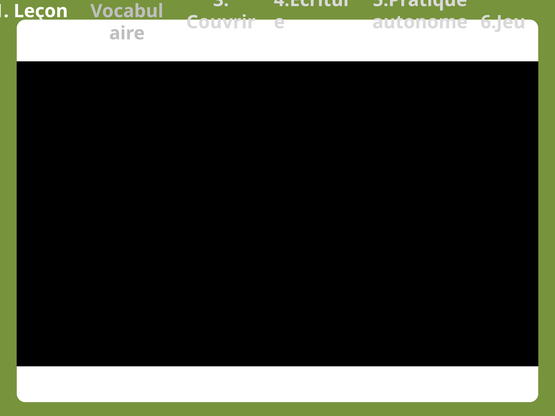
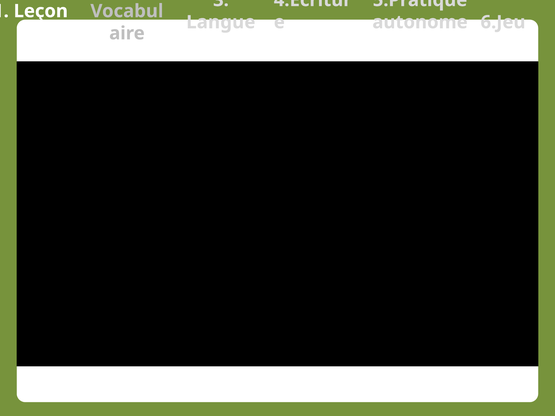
Couvrir: Couvrir -> Langue (221, 22)
